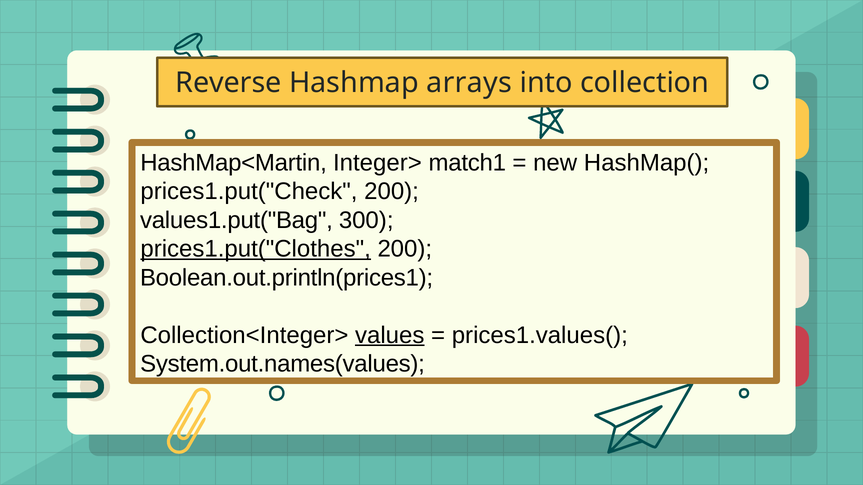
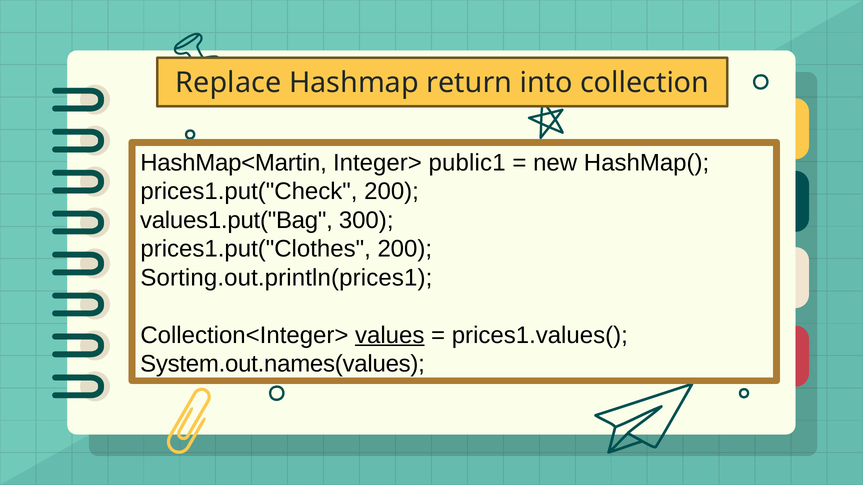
Reverse: Reverse -> Replace (228, 83)
arrays: arrays -> return (469, 83)
match1: match1 -> public1 (467, 163)
prices1.put("Clothes underline: present -> none (256, 249)
Boolean.out.println(prices1: Boolean.out.println(prices1 -> Sorting.out.println(prices1 (286, 278)
